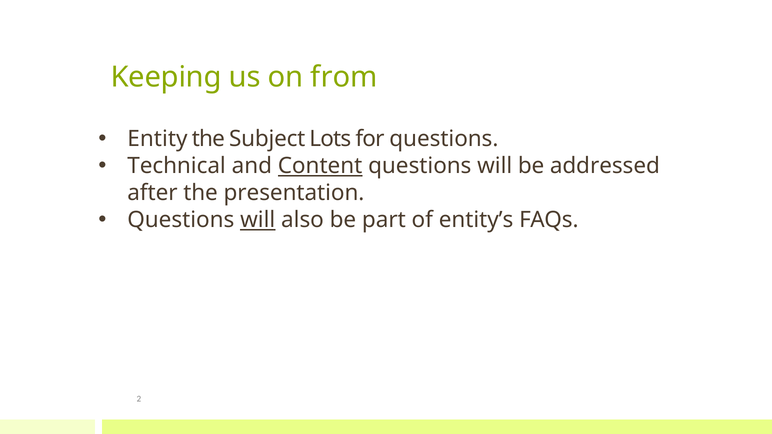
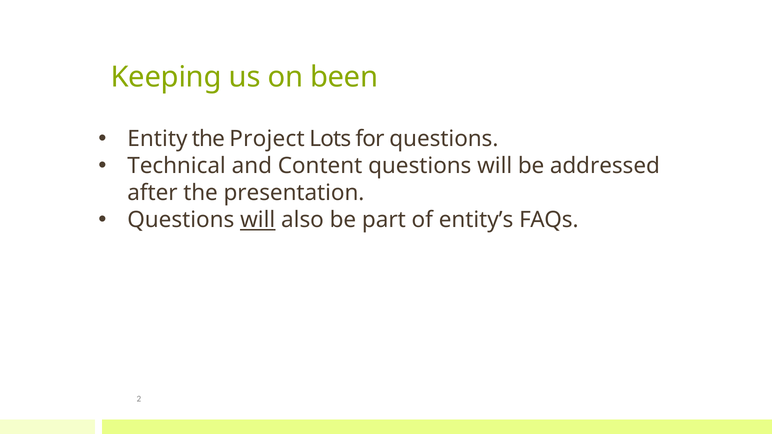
from: from -> been (344, 77)
Subject: Subject -> Project (267, 139)
Content underline: present -> none (320, 166)
